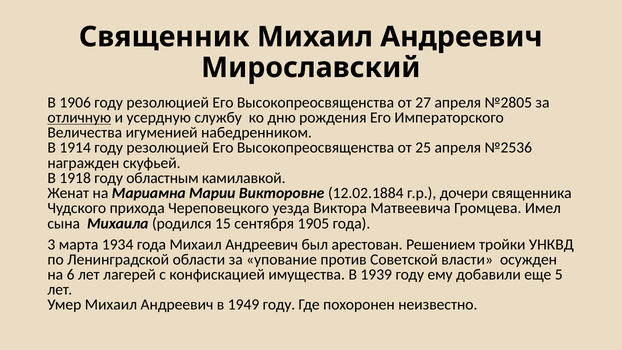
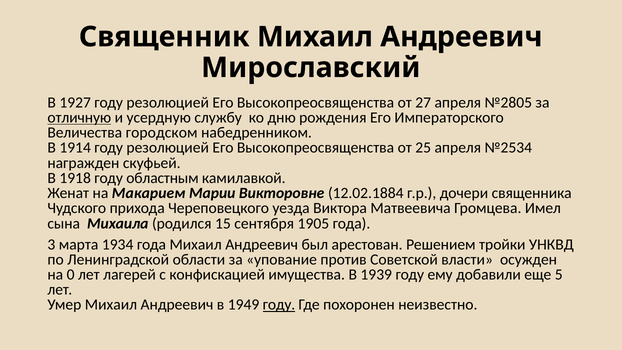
1906: 1906 -> 1927 (75, 102)
игуменией: игуменией -> городском (162, 133)
№2536: №2536 -> №2534 (508, 148)
Мариамна: Мариамна -> Макарием (149, 193)
6: 6 -> 0 (71, 275)
году underline: none -> present (279, 305)
